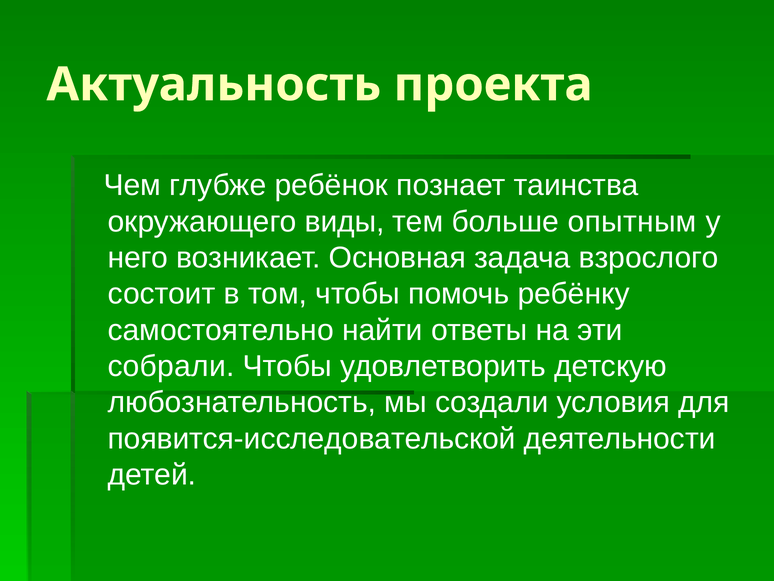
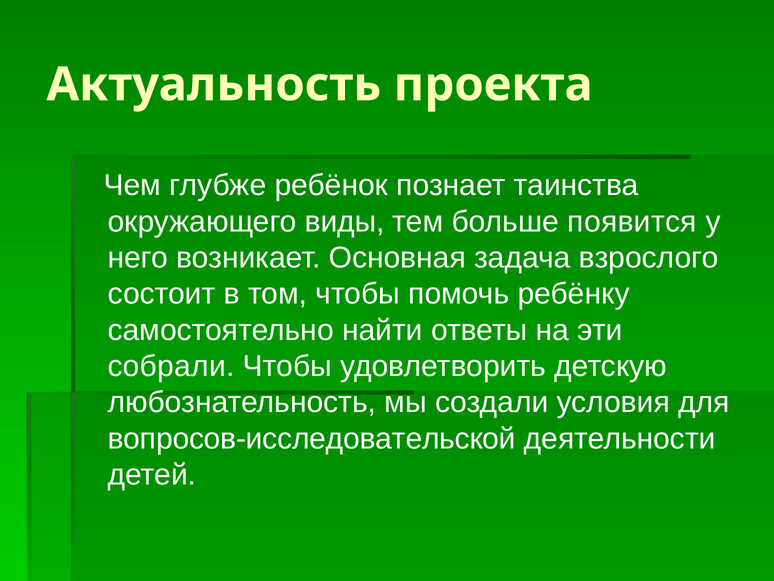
опытным: опытным -> появится (632, 221)
появится-исследовательской: появится-исследовательской -> вопросов-исследовательской (312, 438)
